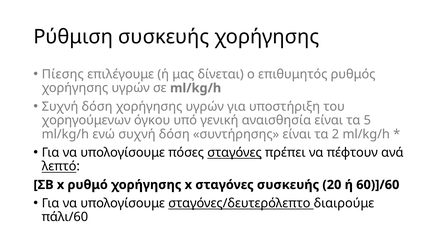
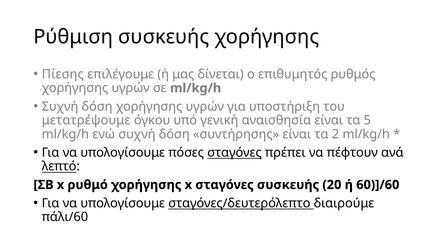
χορηγούμενων: χορηγούμενων -> μετατρέψουμε (86, 120)
